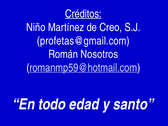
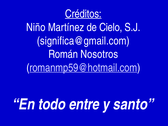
Creo: Creo -> Cielo (111, 27)
profetas@gmail.com: profetas@gmail.com -> significa@gmail.com (83, 41)
edad: edad -> entre (84, 104)
